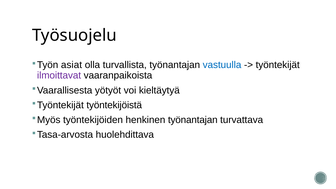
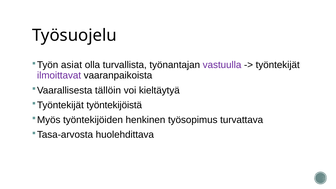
vastuulla colour: blue -> purple (222, 65)
yötyöt: yötyöt -> tällöin (108, 90)
henkinen työnantajan: työnantajan -> työsopimus (193, 120)
